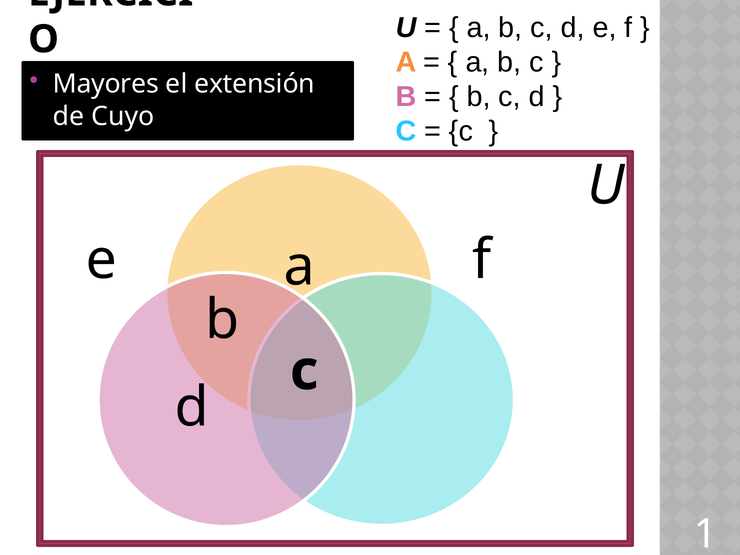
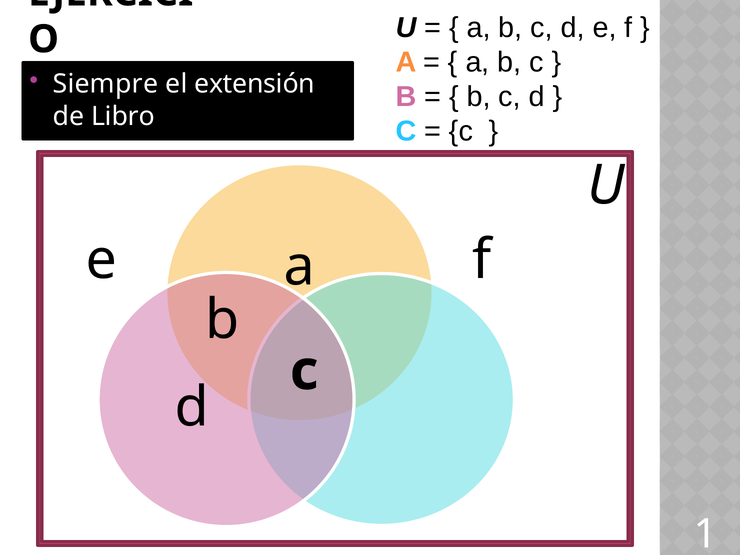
Mayores: Mayores -> Siempre (105, 84)
Cuyo: Cuyo -> Libro (123, 116)
